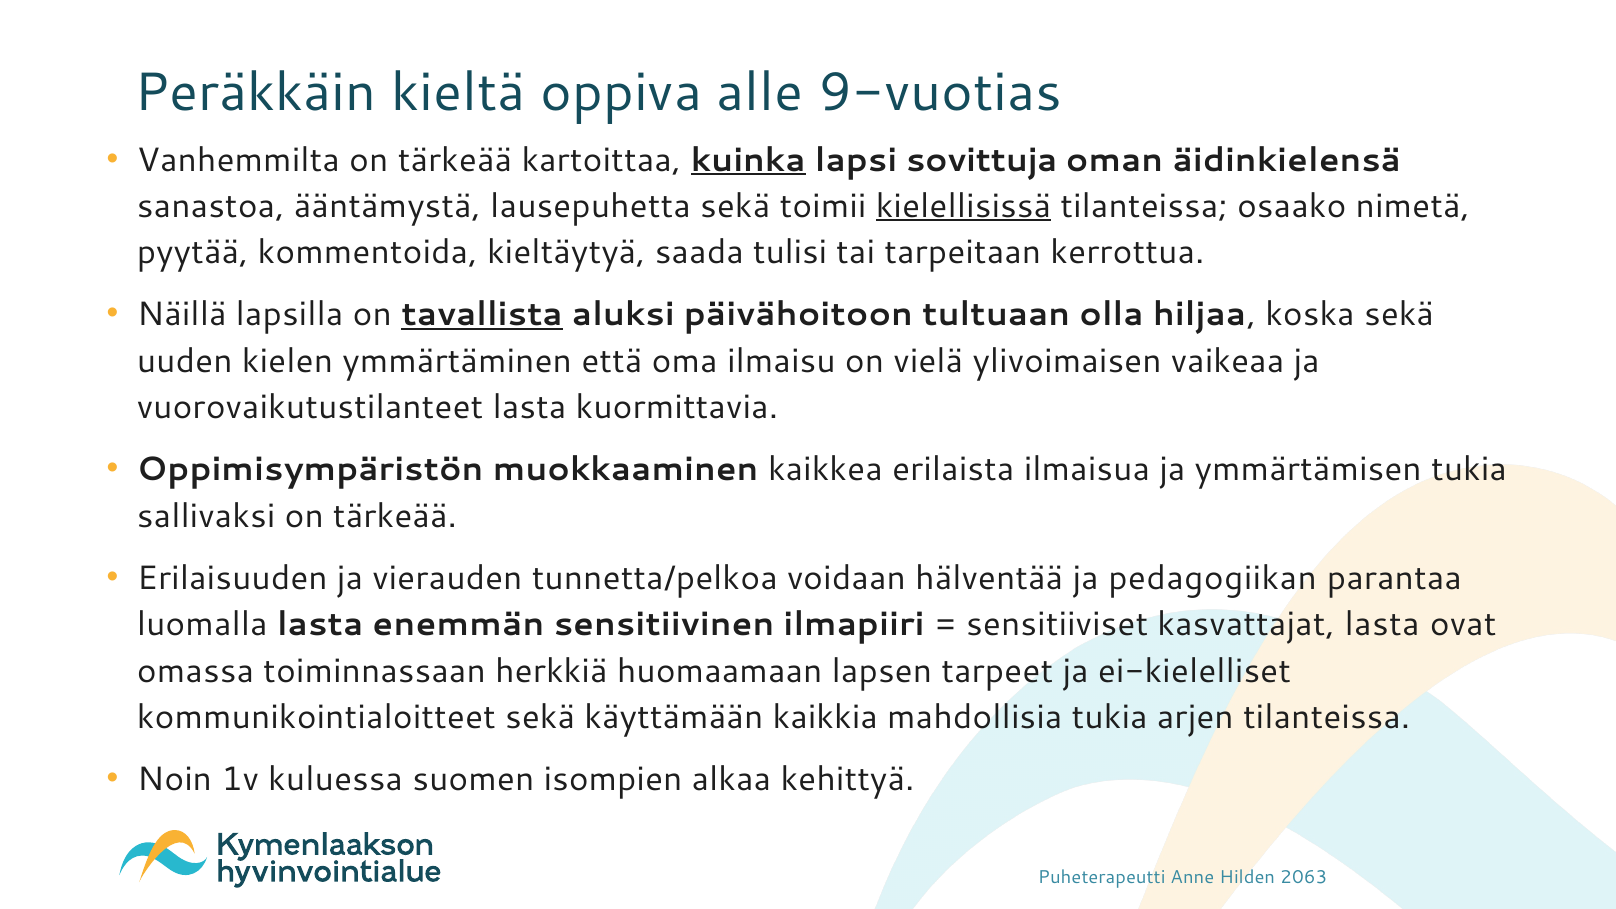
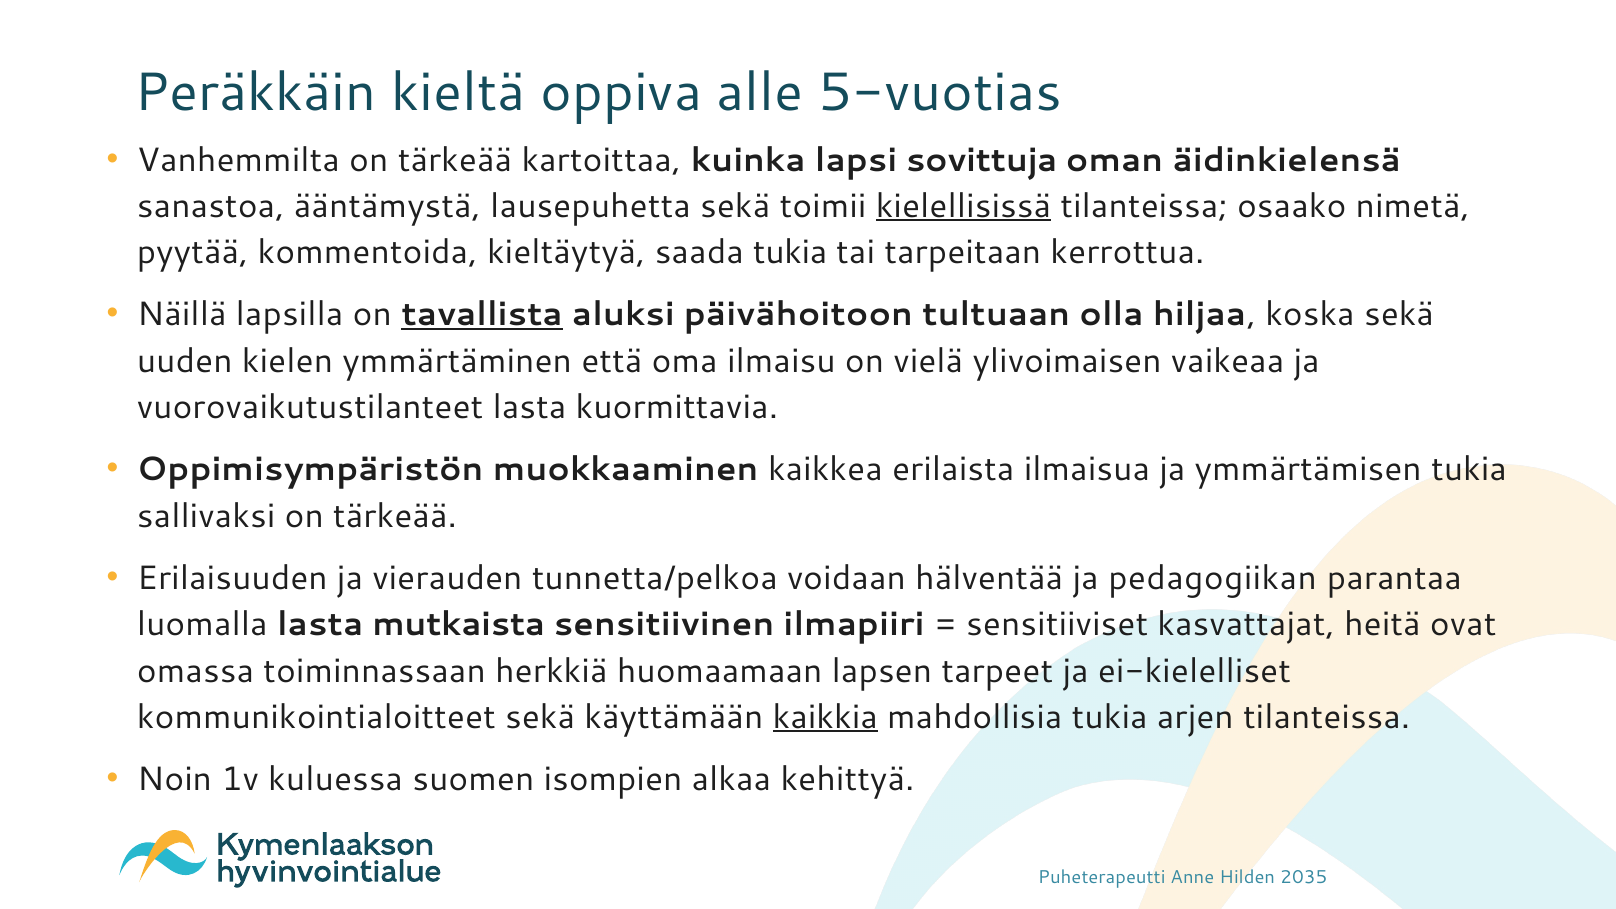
9-vuotias: 9-vuotias -> 5-vuotias (940, 93)
kuinka underline: present -> none (748, 160)
saada tulisi: tulisi -> tukia (790, 252)
enemmän: enemmän -> mutkaista (459, 625)
kasvattajat lasta: lasta -> heitä (1382, 625)
kaikkia underline: none -> present (825, 717)
2063: 2063 -> 2035 (1304, 877)
